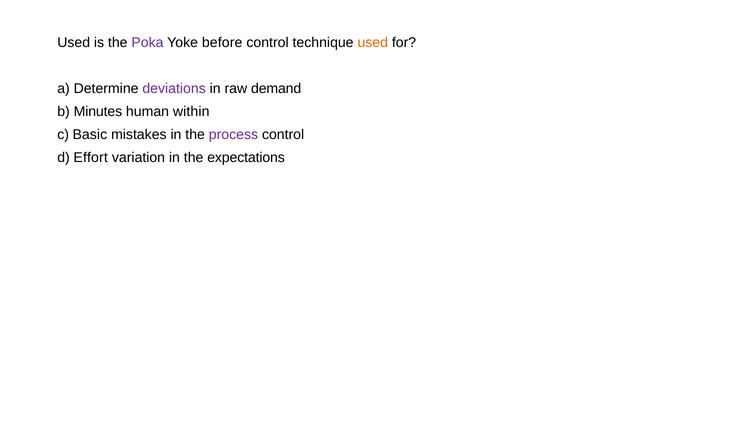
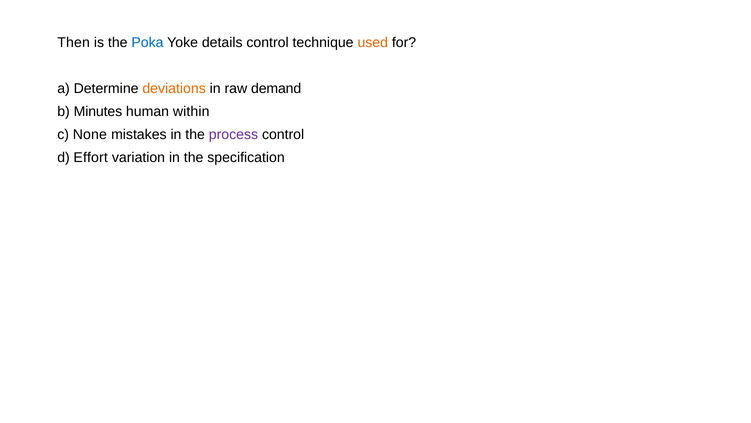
Used: Used -> Then (74, 42)
Poka colour: purple -> blue (147, 42)
before: before -> details (222, 42)
deviations colour: purple -> orange (174, 88)
Basic: Basic -> None (90, 135)
expectations: expectations -> specification (246, 158)
